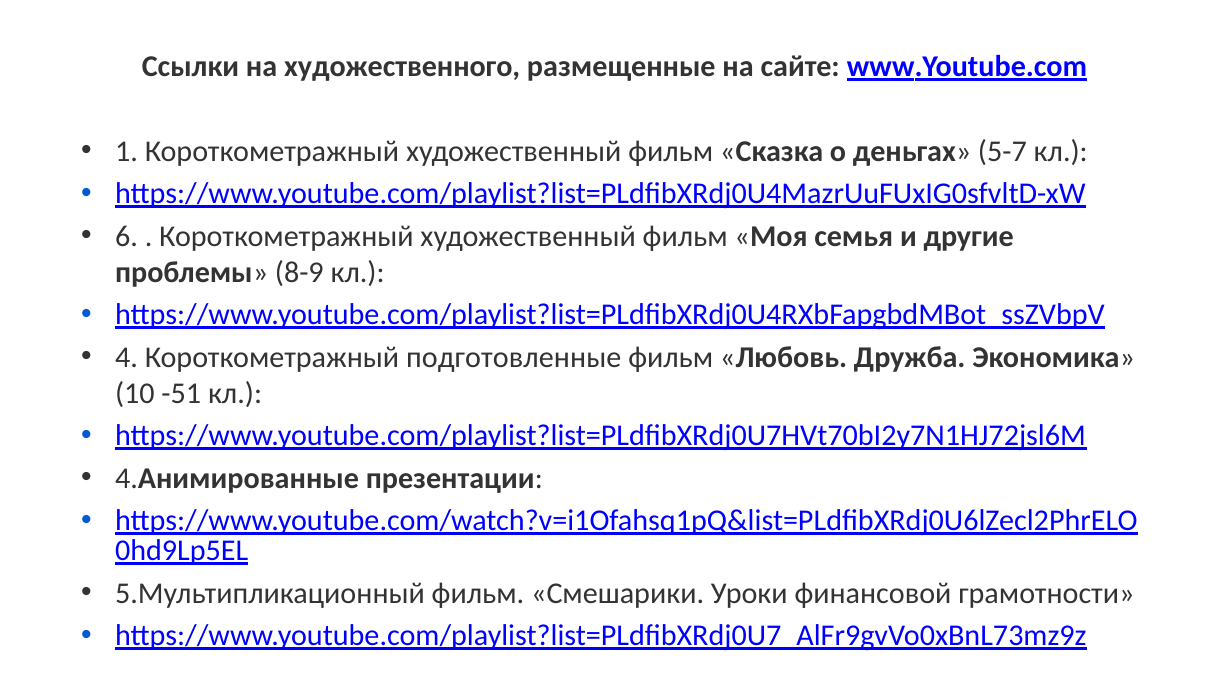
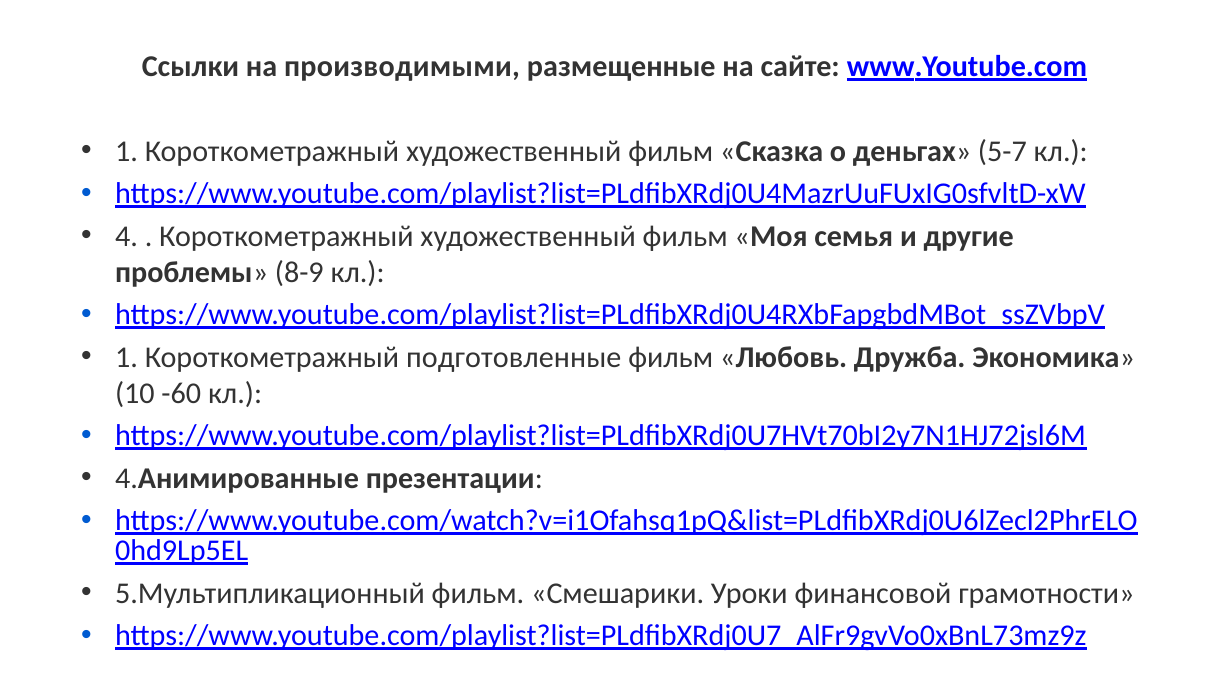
художественного: художественного -> производимыми (402, 66)
6: 6 -> 4 (127, 236)
4: 4 -> 1 (127, 357)
-51: -51 -> -60 (181, 393)
